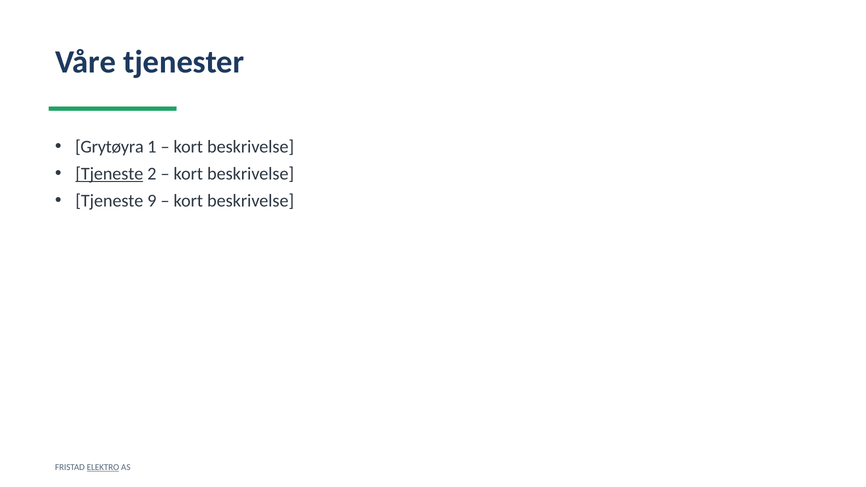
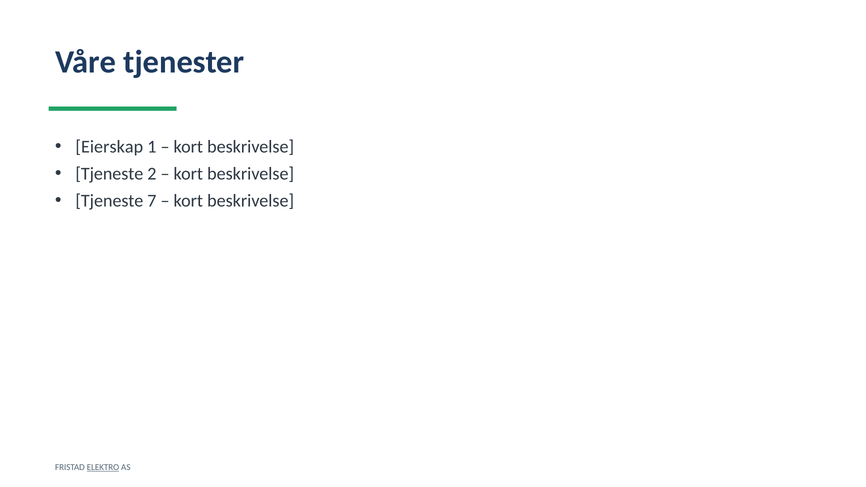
Grytøyra: Grytøyra -> Eierskap (109, 147)
Tjeneste underline: present -> none (109, 174)
9: 9 -> 7 (152, 201)
